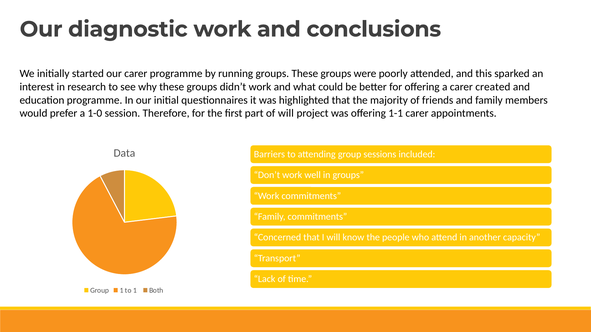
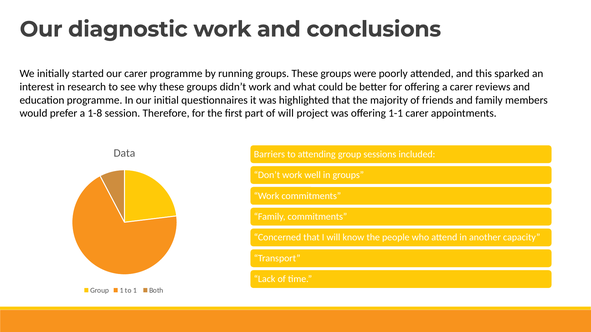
created: created -> reviews (493, 87)
1-0: 1-0 -> 1-8 (95, 113)
